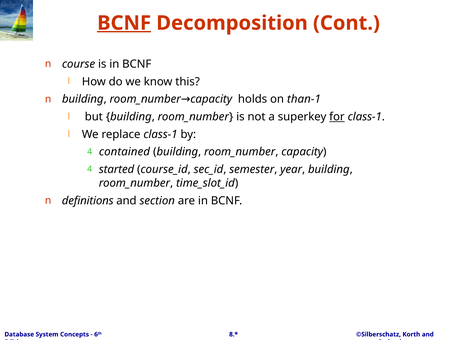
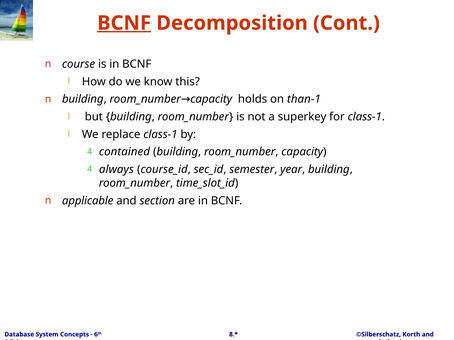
for underline: present -> none (337, 117)
started: started -> always (116, 170)
definitions: definitions -> applicable (88, 201)
